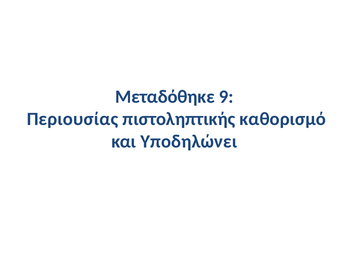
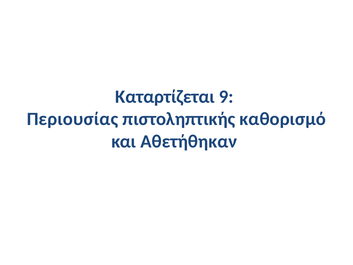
Μεταδόθηκε: Μεταδόθηκε -> Καταρτίζεται (165, 97)
Υποδηλώνει: Υποδηλώνει -> Αθετήθηκαν (189, 141)
